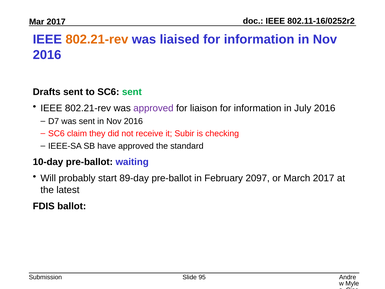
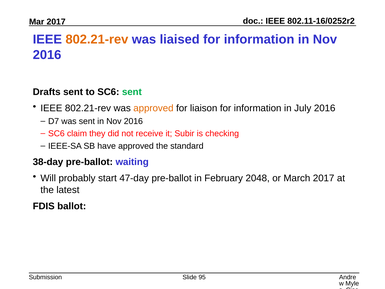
approved colour: purple -> orange (153, 108)
10-day: 10-day -> 38-day (48, 162)
89-day: 89-day -> 47-day (134, 178)
2097: 2097 -> 2048 (258, 178)
